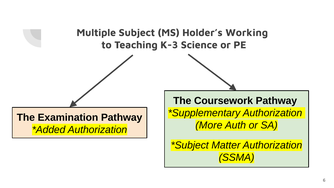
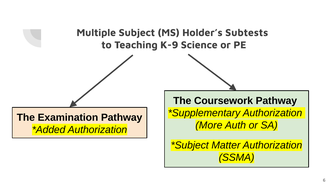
Working: Working -> Subtests (247, 33)
K-3: K-3 -> K-9 (169, 45)
